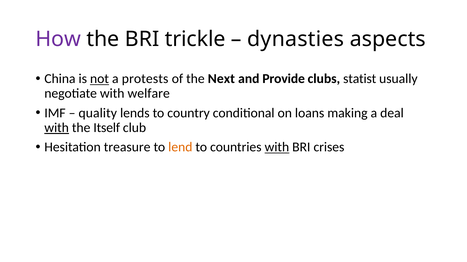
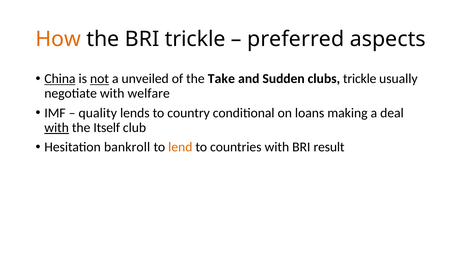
How colour: purple -> orange (58, 39)
dynasties: dynasties -> preferred (296, 39)
China underline: none -> present (60, 79)
protests: protests -> unveiled (145, 79)
Next: Next -> Take (221, 79)
Provide: Provide -> Sudden (284, 79)
clubs statist: statist -> trickle (360, 79)
treasure: treasure -> bankroll (127, 148)
with underline: present -> none (277, 148)
crises: crises -> result (329, 148)
